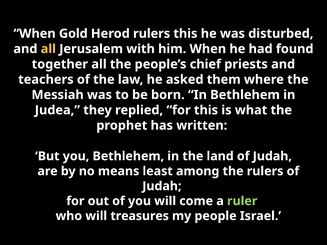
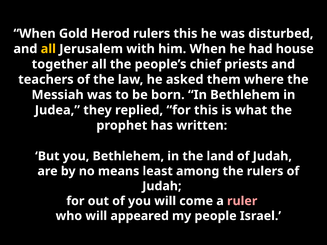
found: found -> house (295, 49)
ruler colour: light green -> pink (242, 201)
treasures: treasures -> appeared (140, 216)
